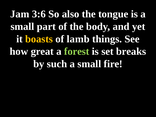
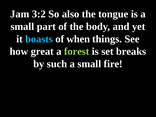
3:6: 3:6 -> 3:2 (39, 14)
boasts colour: yellow -> light blue (39, 39)
lamb: lamb -> when (78, 39)
